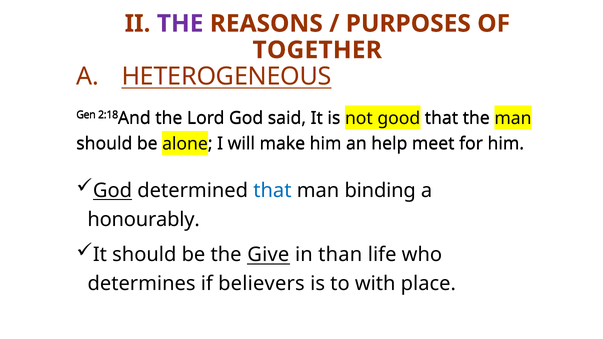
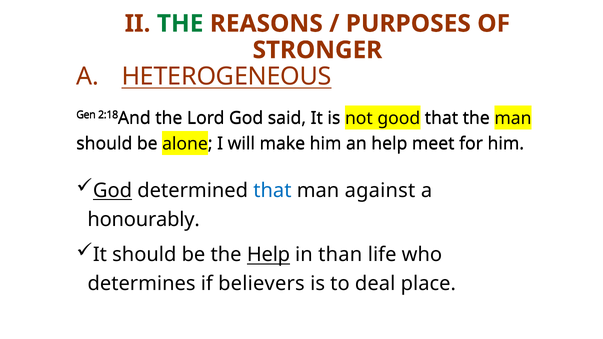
THE colour: purple -> green (180, 24)
TOGETHER: TOGETHER -> STRONGER (317, 50)
binding: binding -> against (380, 191)
the Give: Give -> Help (269, 255)
with: with -> deal (375, 284)
